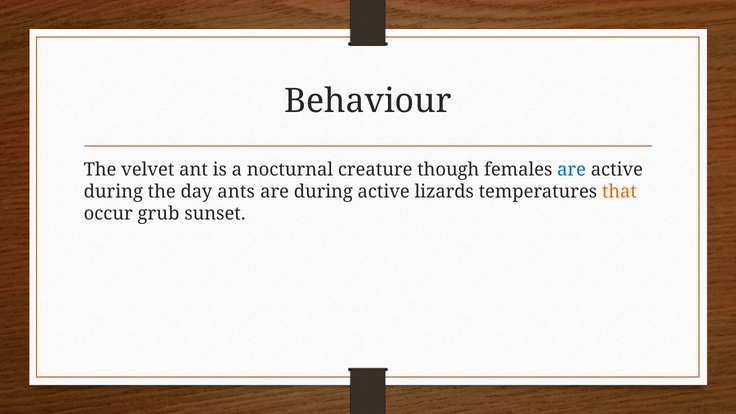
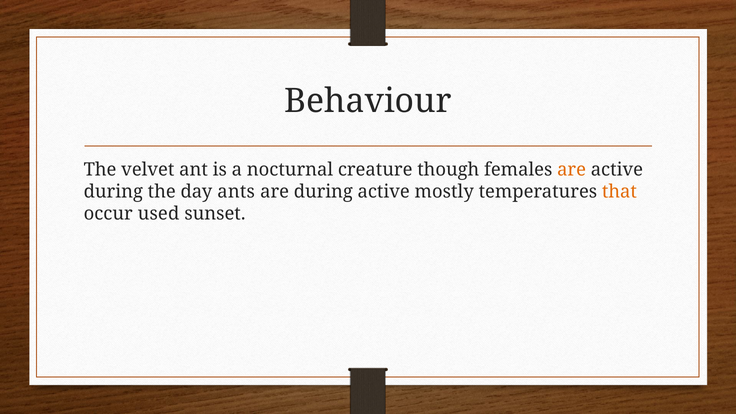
are colour: blue -> orange (572, 169)
lizards: lizards -> mostly (444, 192)
grub: grub -> used (158, 214)
